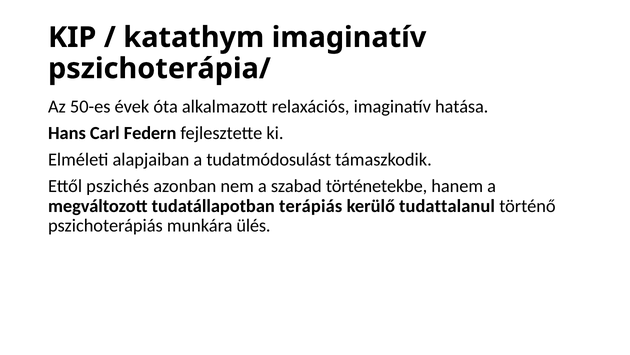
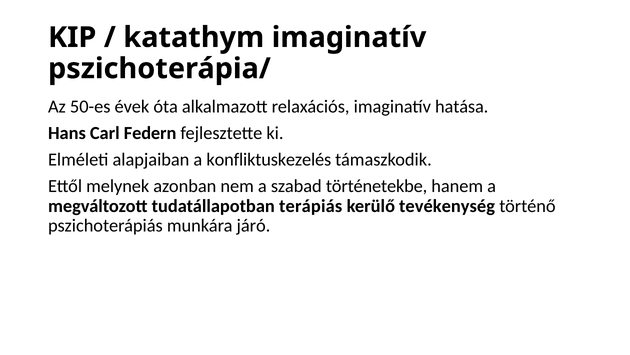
tudatmódosulást: tudatmódosulást -> konfliktuskezelés (269, 159)
pszichés: pszichés -> melynek (118, 186)
tudattalanul: tudattalanul -> tevékenység (447, 206)
ülés: ülés -> járó (253, 225)
